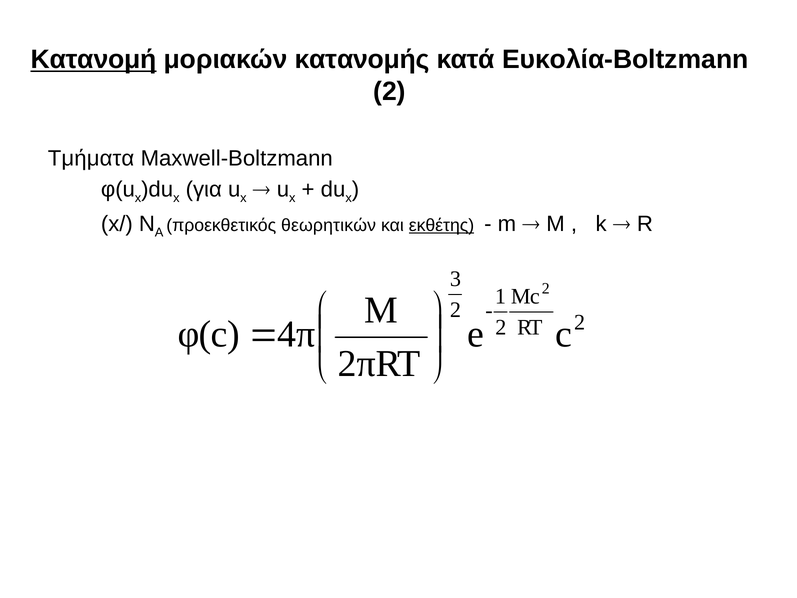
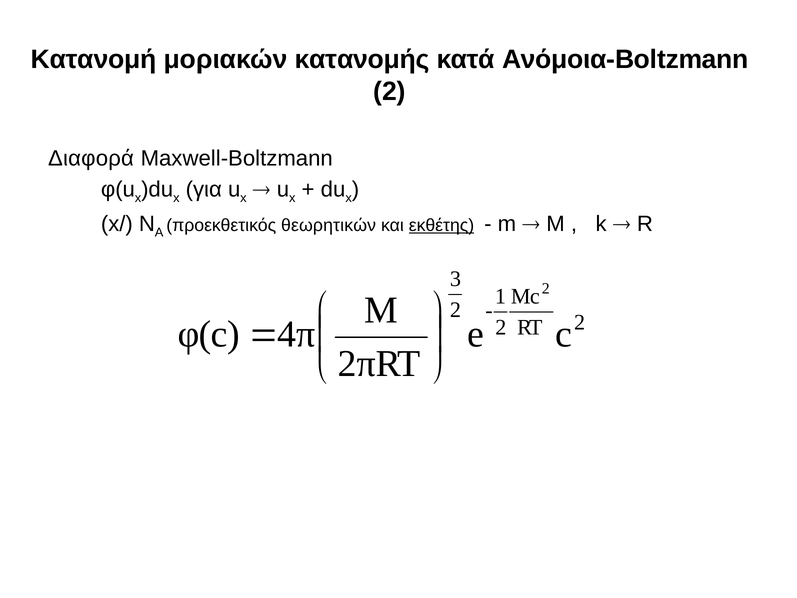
Κατανομή underline: present -> none (94, 60)
Ευκολία-Boltzmann: Ευκολία-Boltzmann -> Ανόμοια-Boltzmann (625, 60)
Τμήματα: Τμήματα -> Διαφορά (91, 158)
